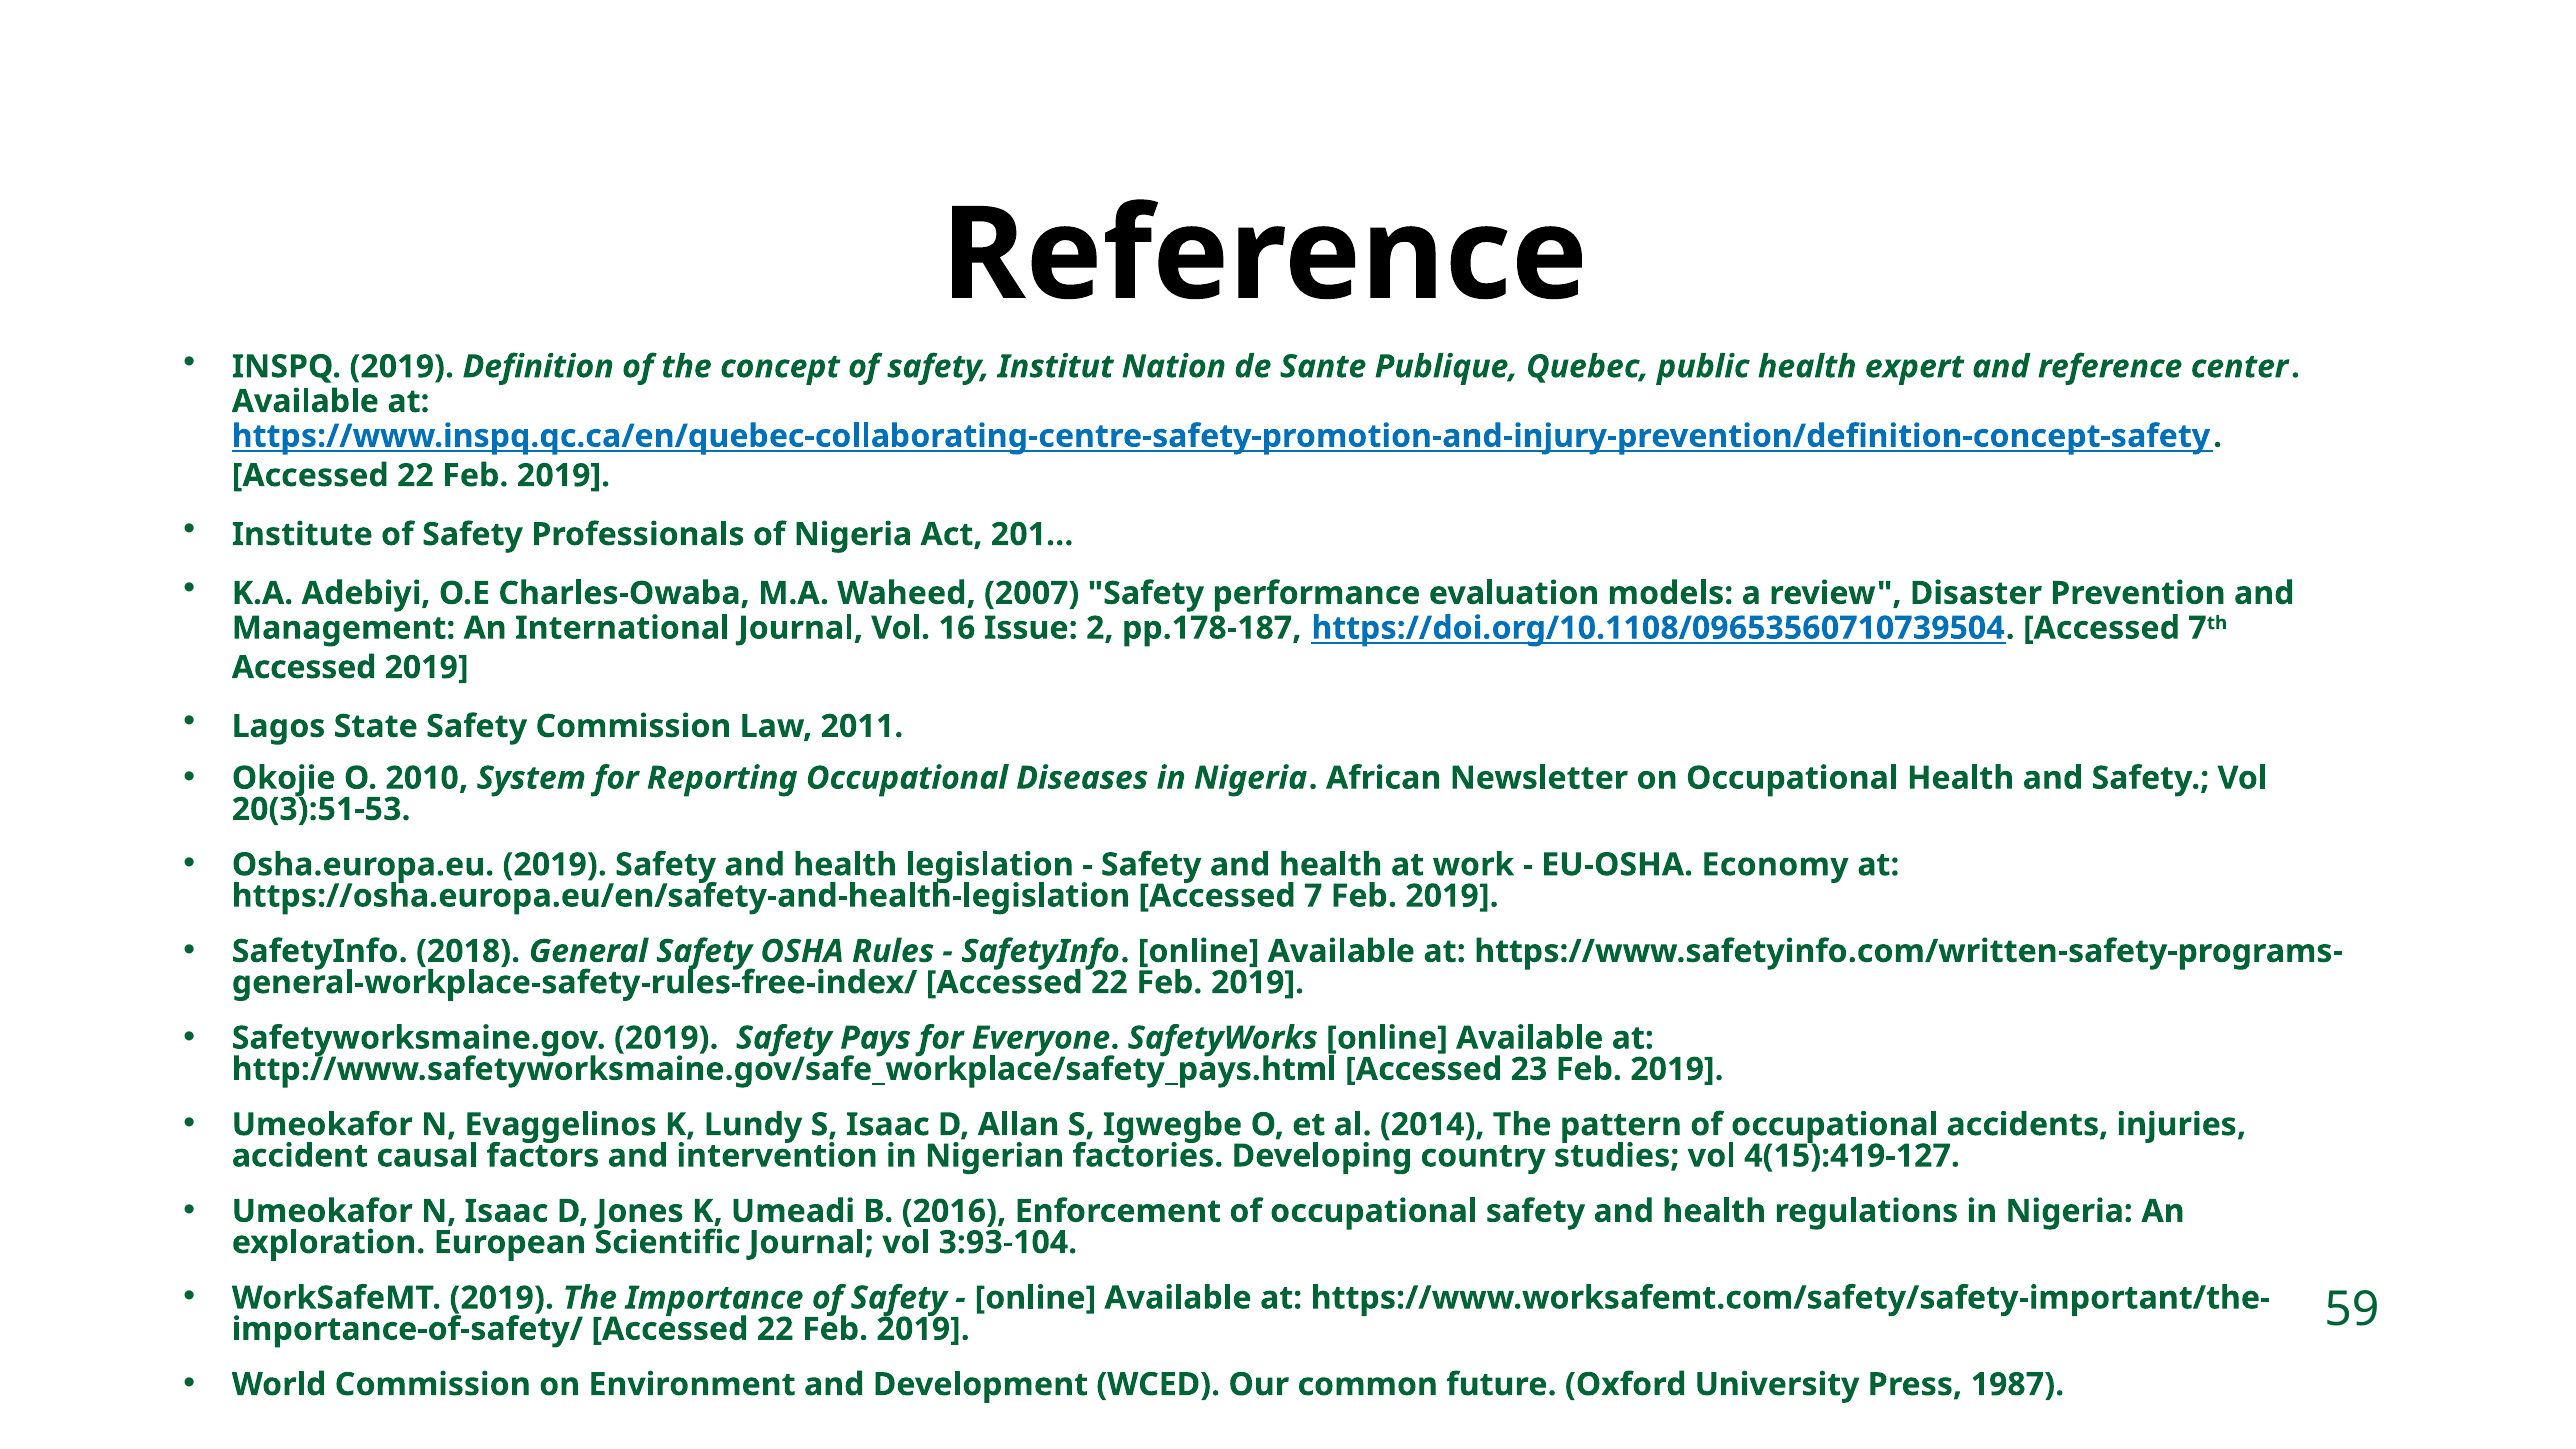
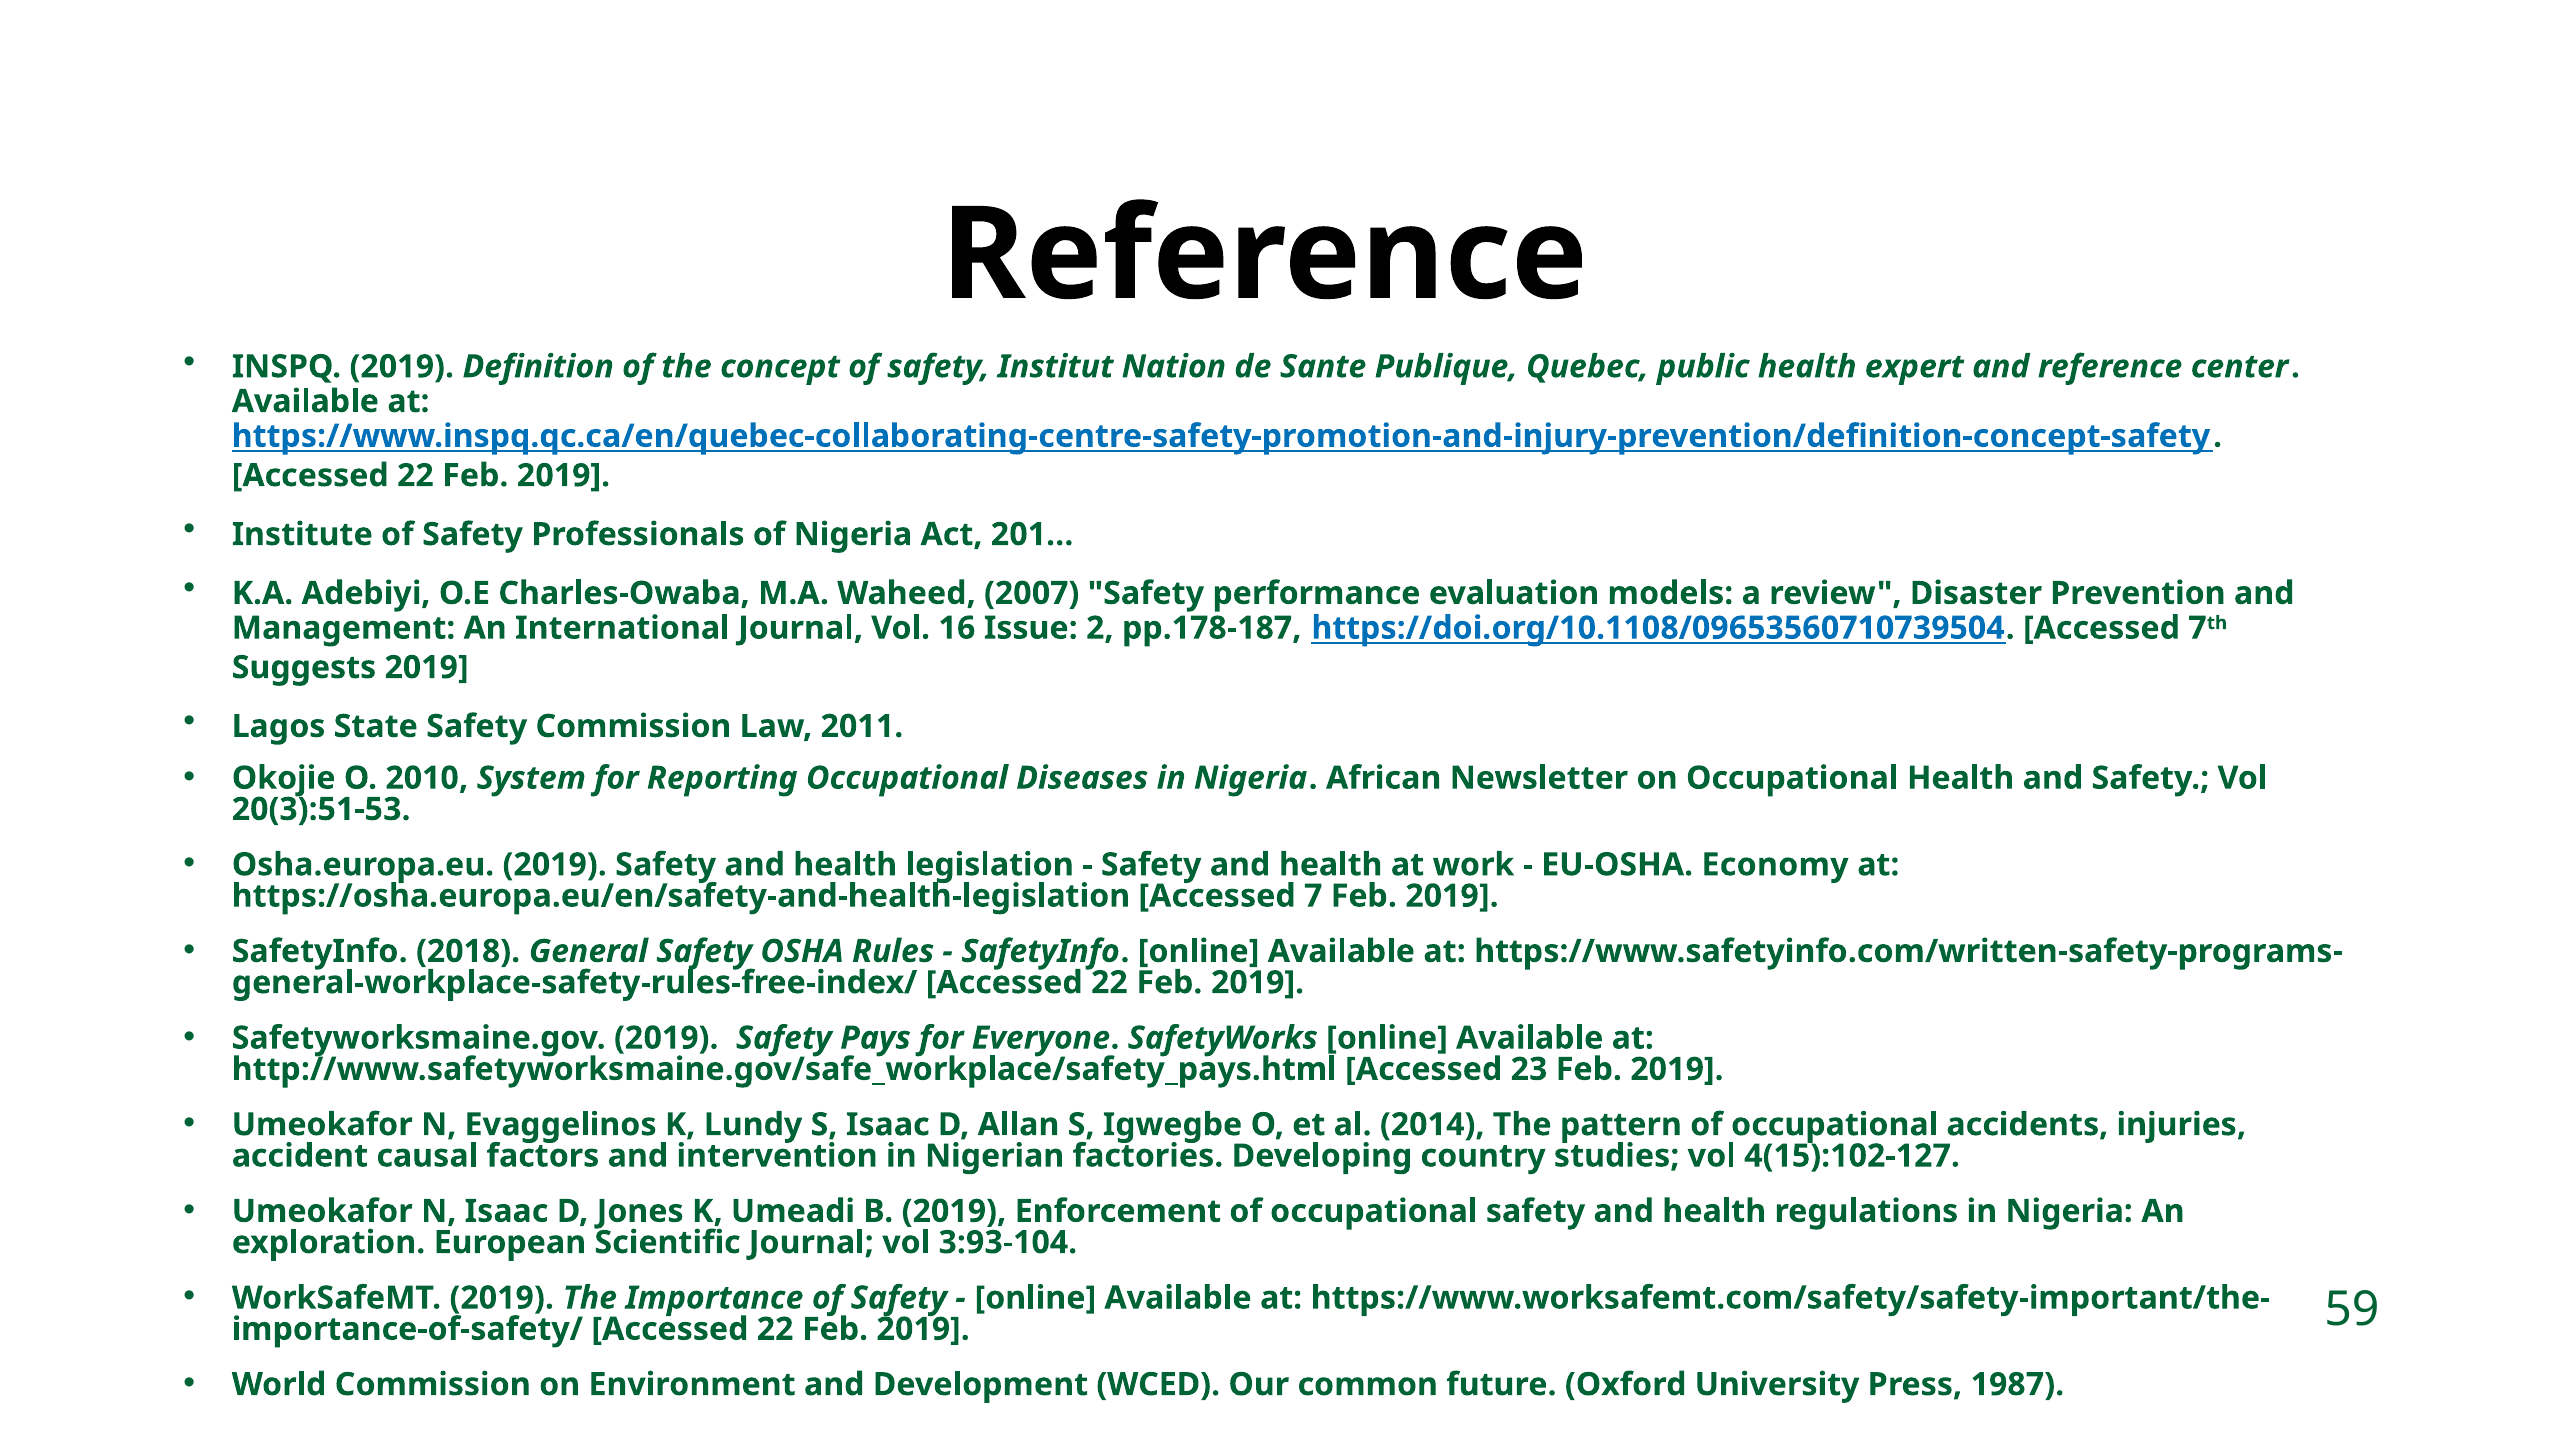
Accessed: Accessed -> Suggests (304, 667)
4(15):419-127: 4(15):419-127 -> 4(15):102-127 (1852, 1156)
B 2016: 2016 -> 2019 (954, 1211)
